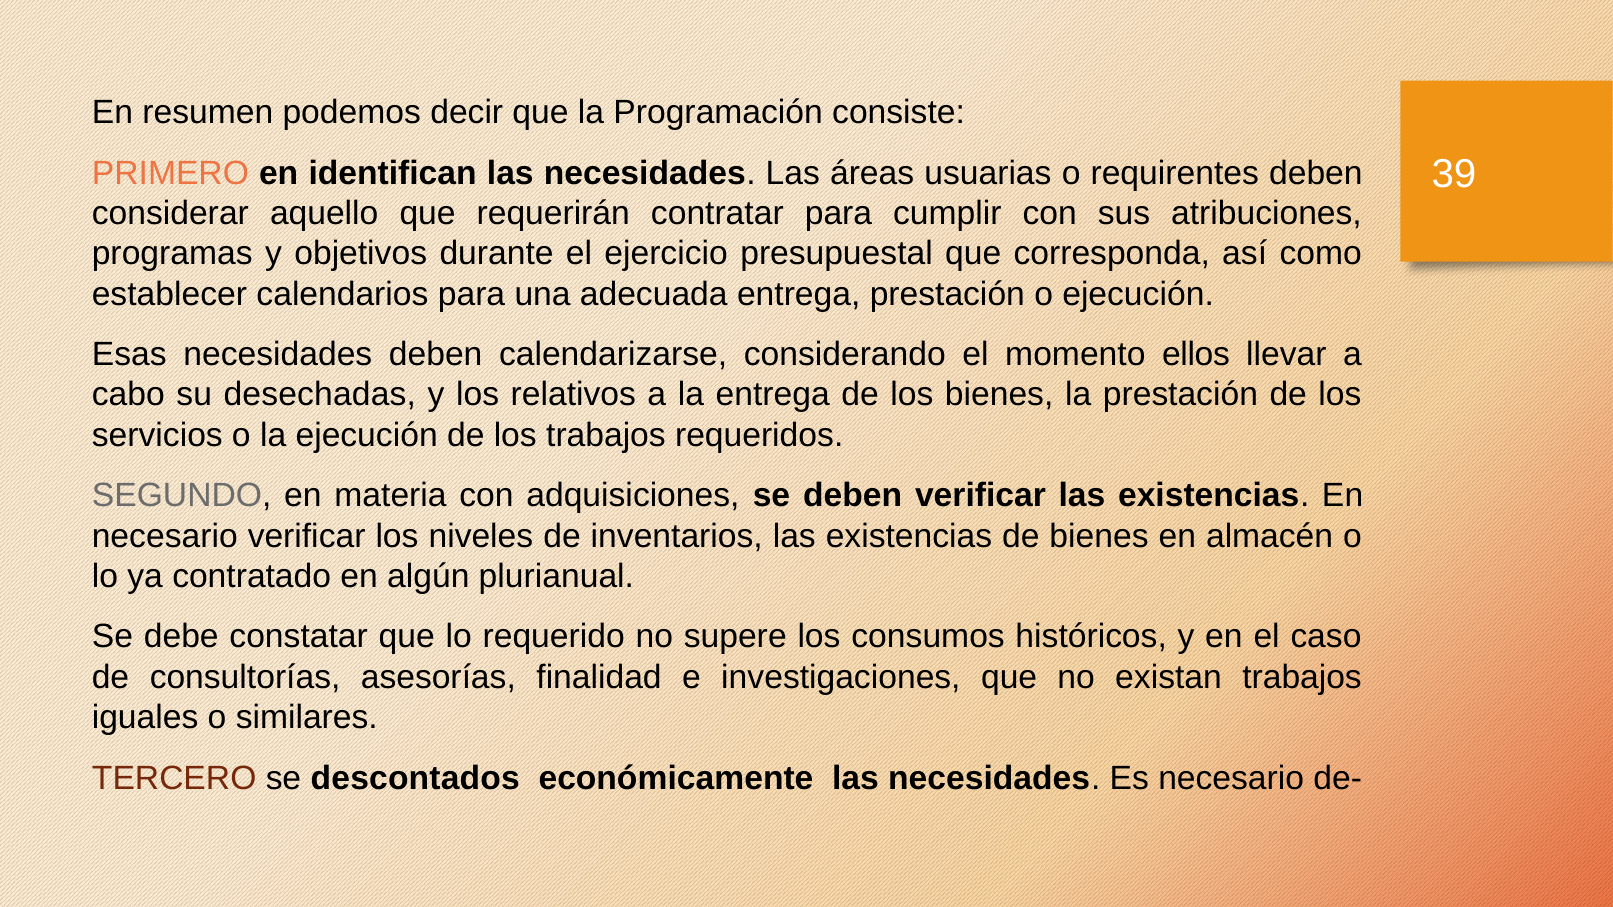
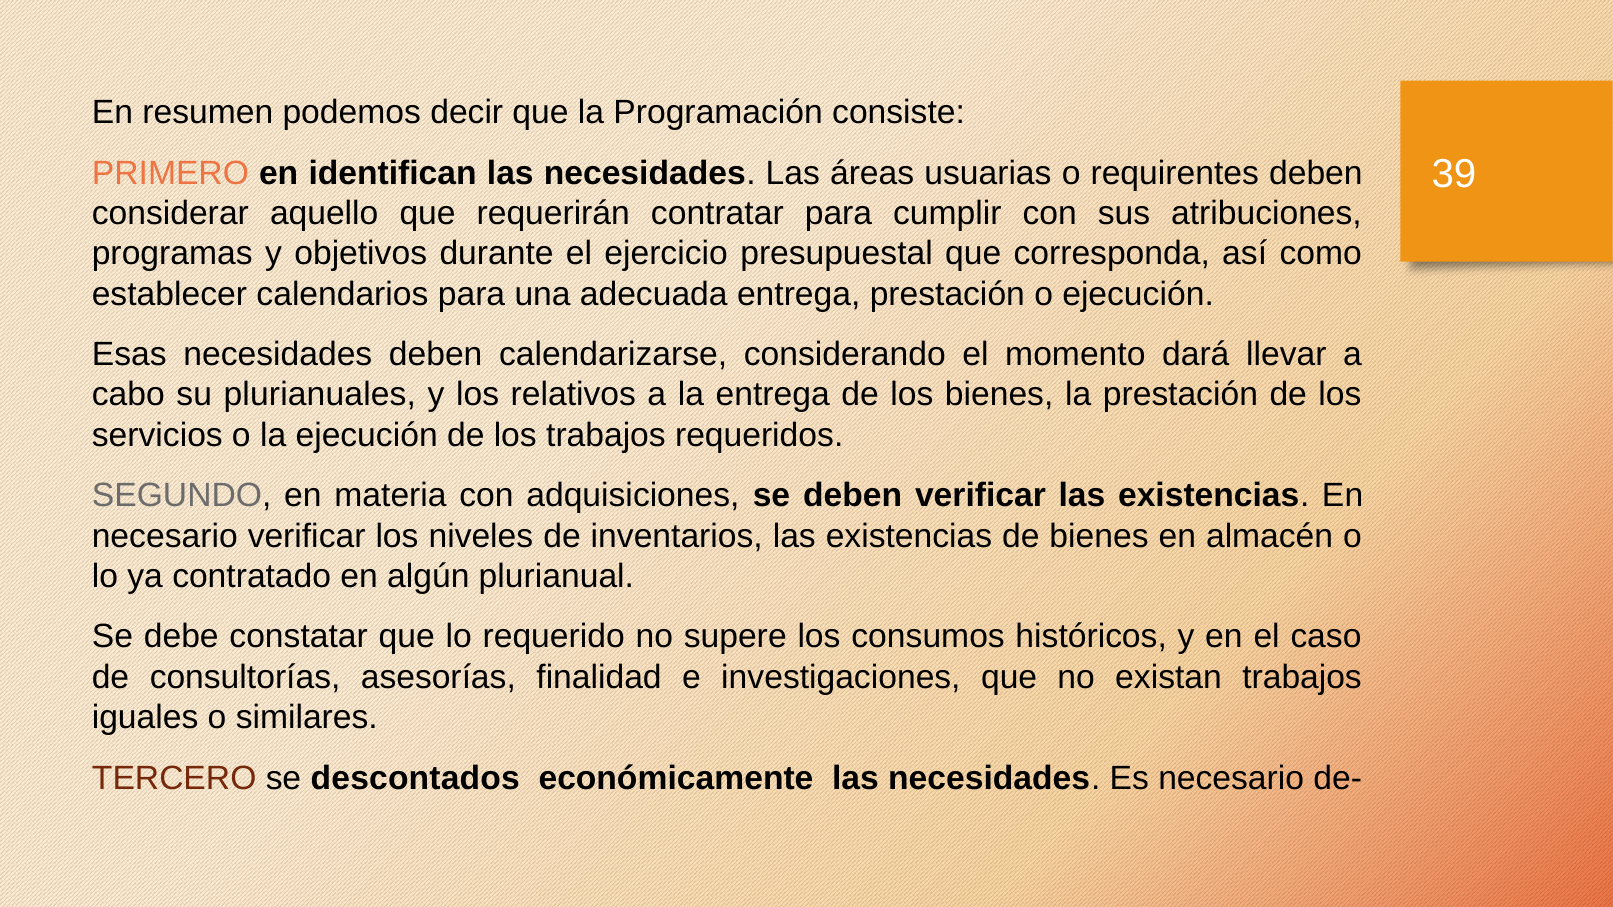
ellos: ellos -> dará (1196, 355)
desechadas: desechadas -> plurianuales (320, 395)
